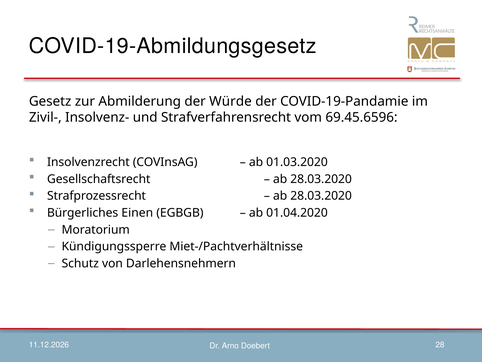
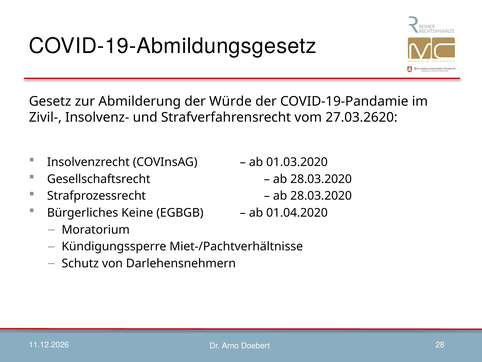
69.45.6596: 69.45.6596 -> 27.03.2620 (362, 117)
Einen: Einen -> Keine (137, 213)
